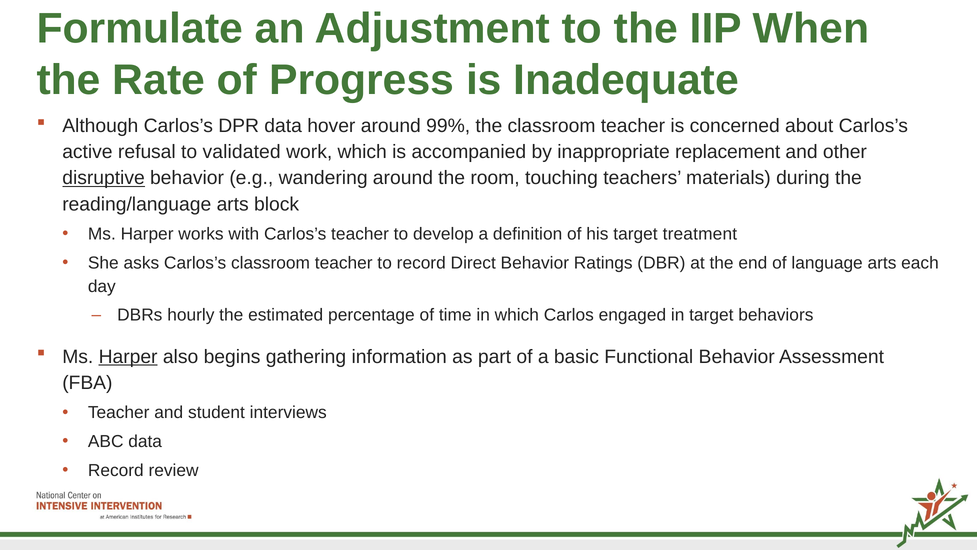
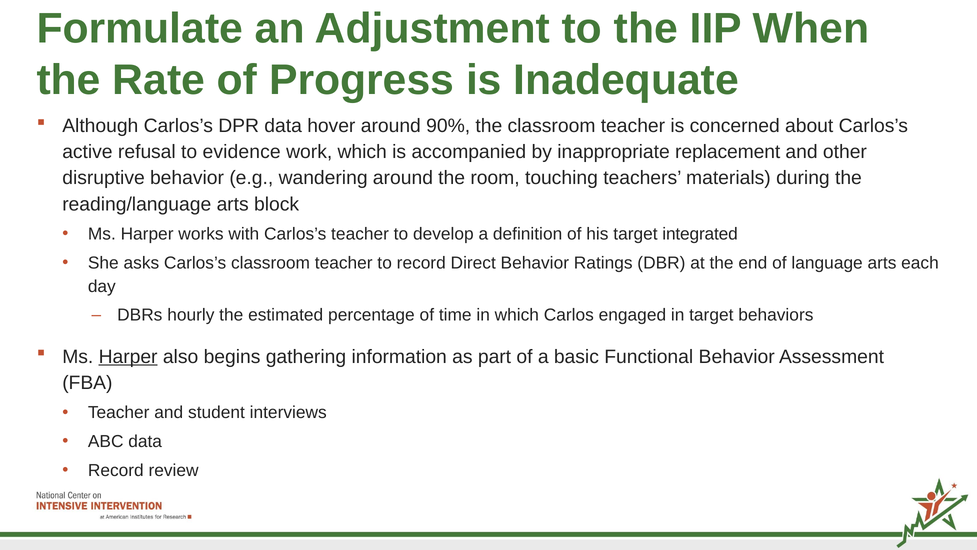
99%: 99% -> 90% (448, 126)
validated: validated -> evidence (242, 152)
disruptive underline: present -> none (104, 178)
treatment: treatment -> integrated (700, 234)
